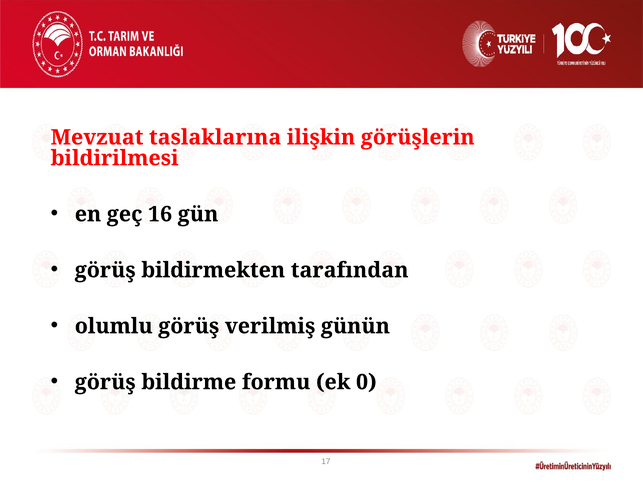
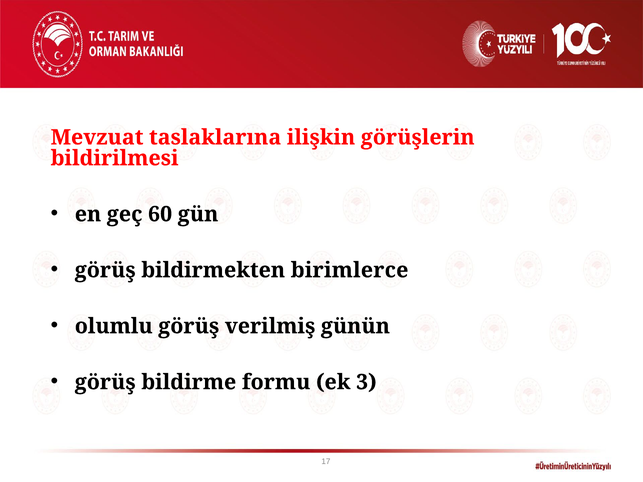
16: 16 -> 60 (160, 214)
tarafından: tarafından -> birimlerce (350, 270)
0: 0 -> 3 (366, 382)
